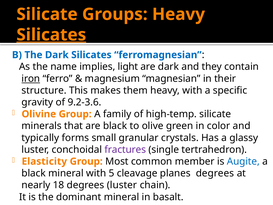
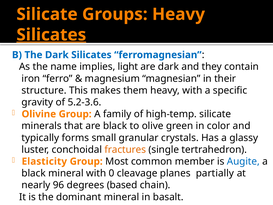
iron underline: present -> none (31, 78)
9.2-3.6: 9.2-3.6 -> 5.2-3.6 (84, 102)
fractures colour: purple -> orange (125, 149)
5: 5 -> 0 (111, 173)
planes degrees: degrees -> partially (215, 173)
18: 18 -> 96 (59, 185)
degrees luster: luster -> based (122, 185)
